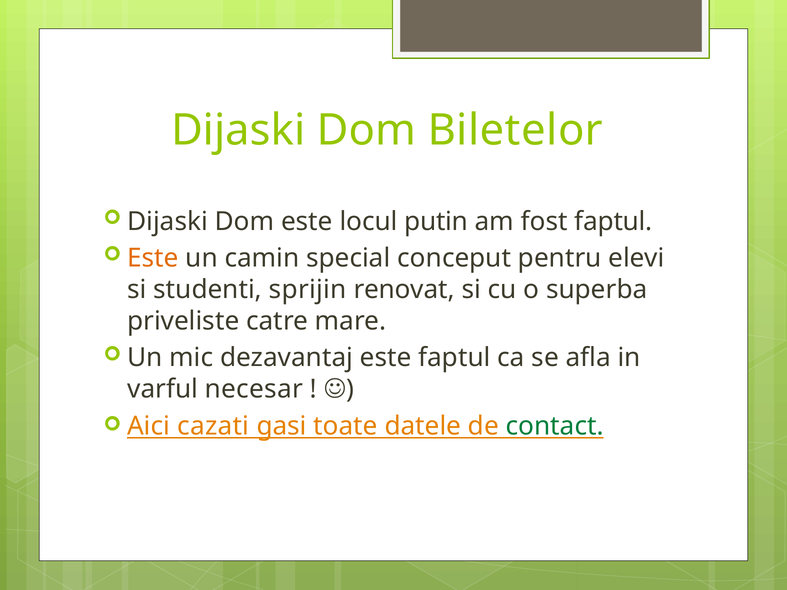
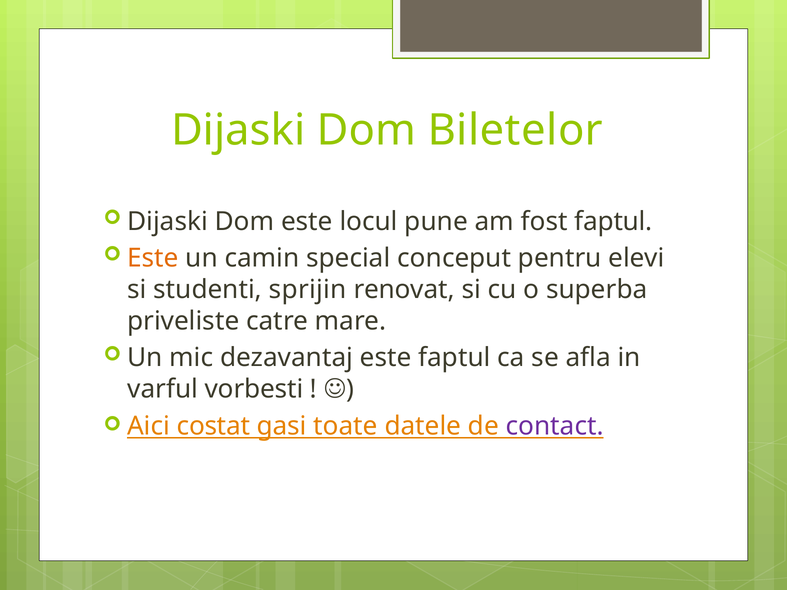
putin: putin -> pune (436, 222)
necesar: necesar -> vorbesti (254, 389)
cazati: cazati -> costat (213, 426)
contact colour: green -> purple (555, 426)
